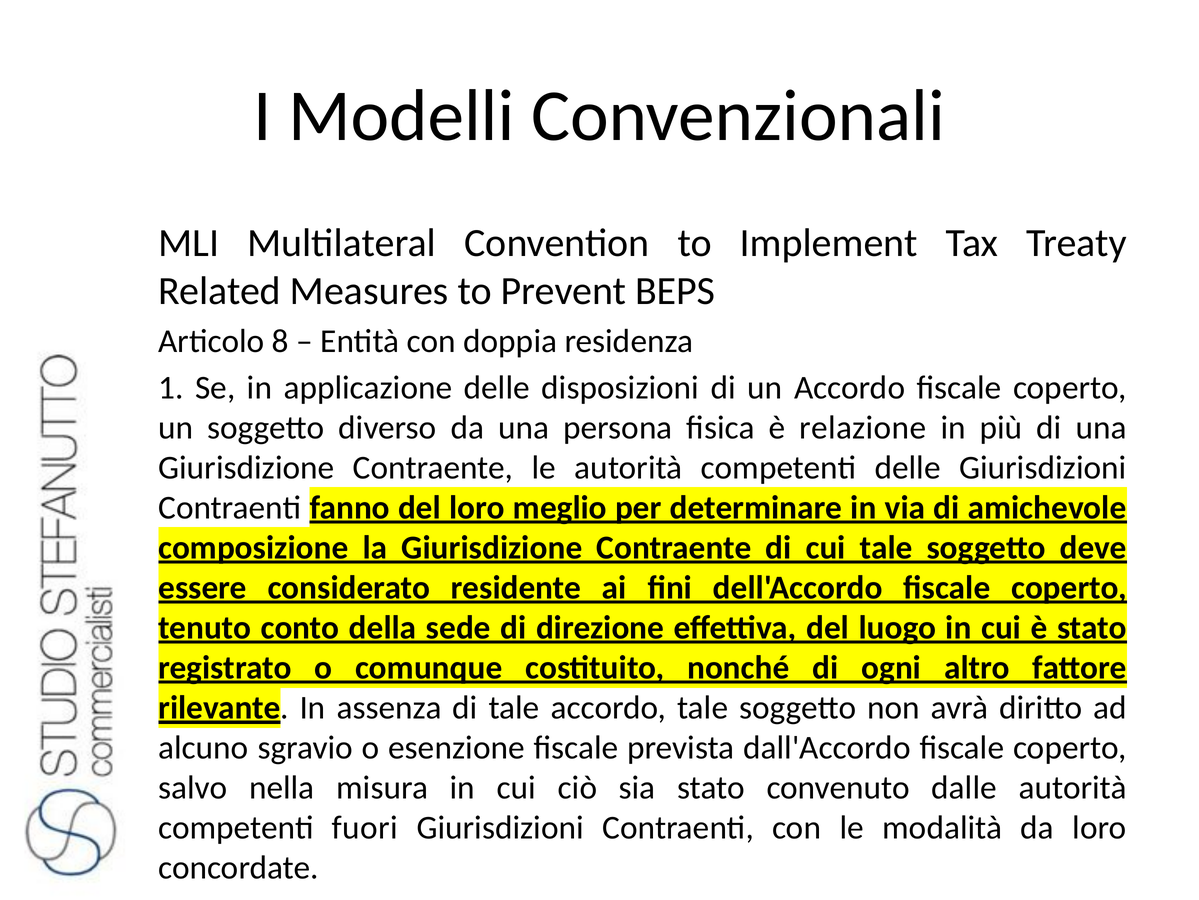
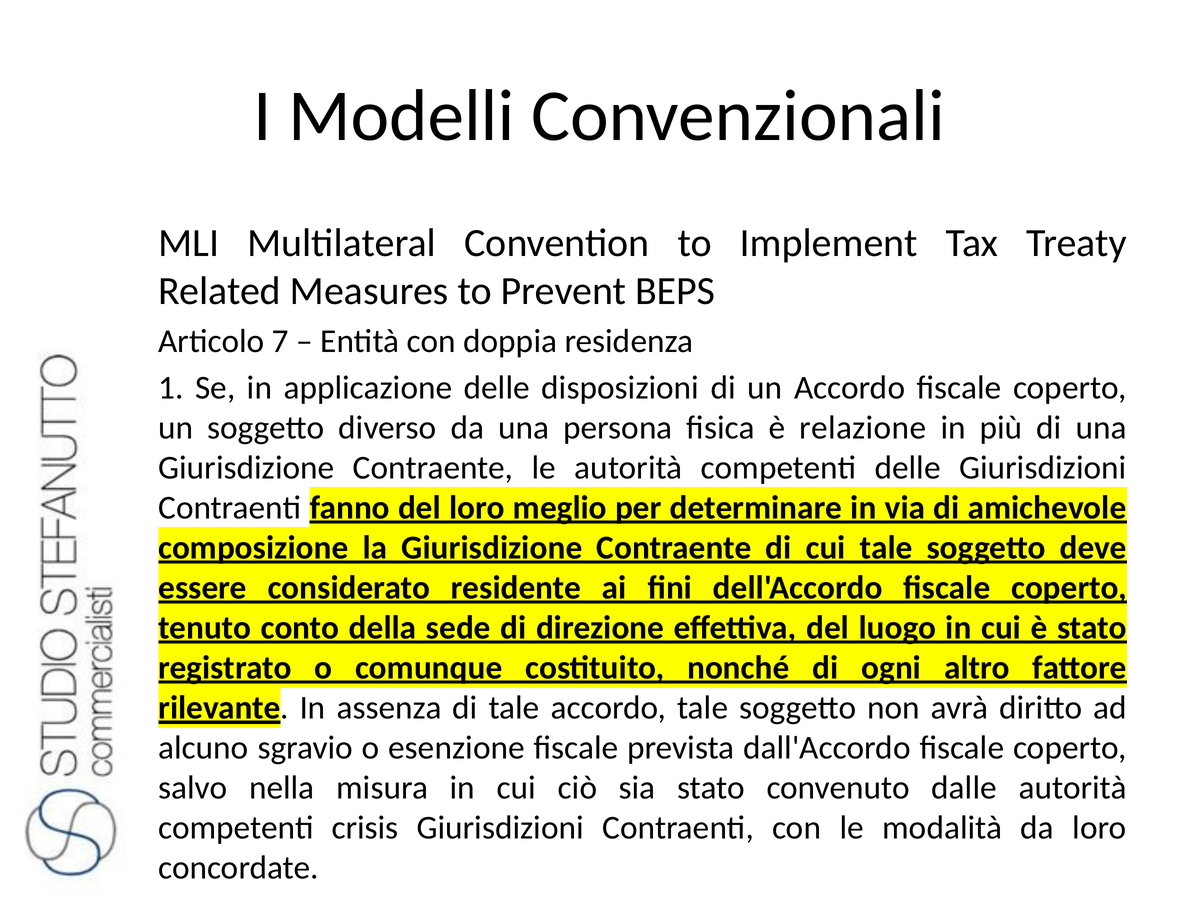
8: 8 -> 7 (280, 341)
fuori: fuori -> crisis (365, 827)
